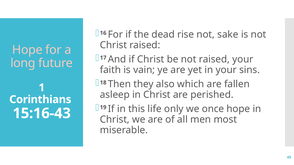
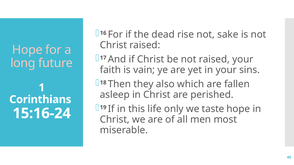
once: once -> taste (213, 109)
15:16-43: 15:16-43 -> 15:16-24 (42, 114)
